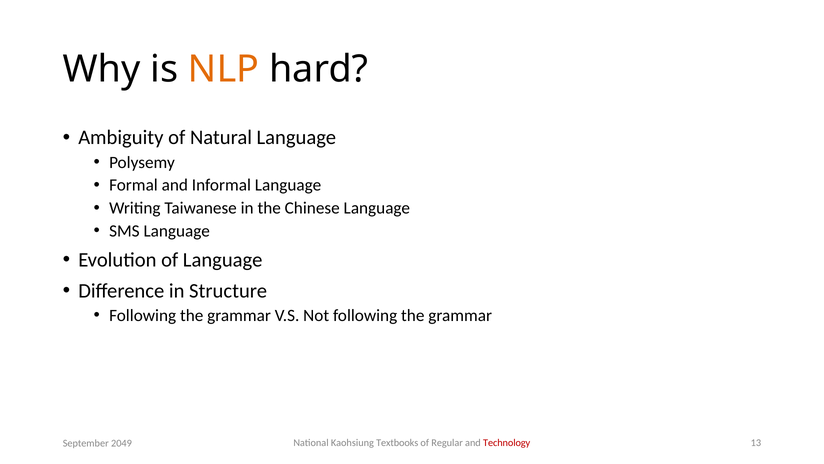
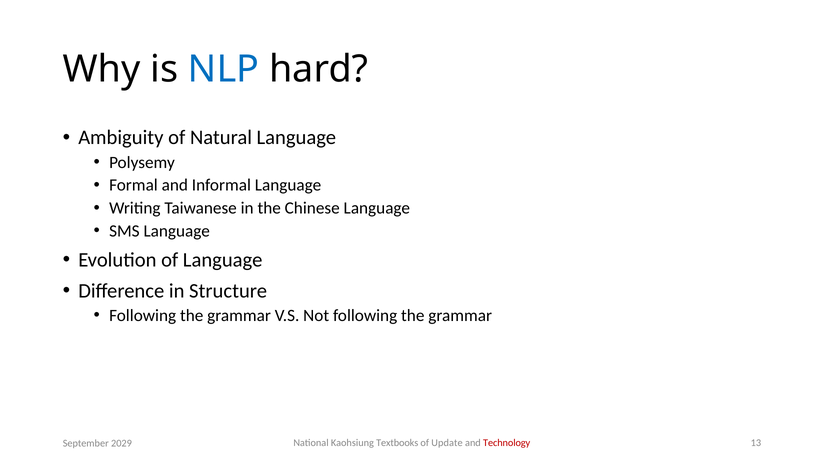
NLP colour: orange -> blue (224, 69)
Regular: Regular -> Update (447, 443)
2049: 2049 -> 2029 (121, 443)
